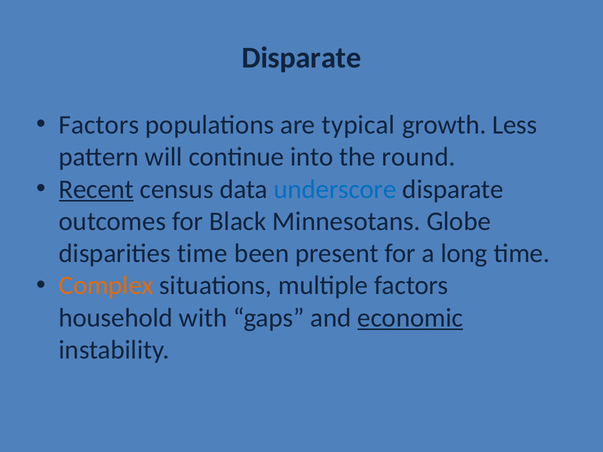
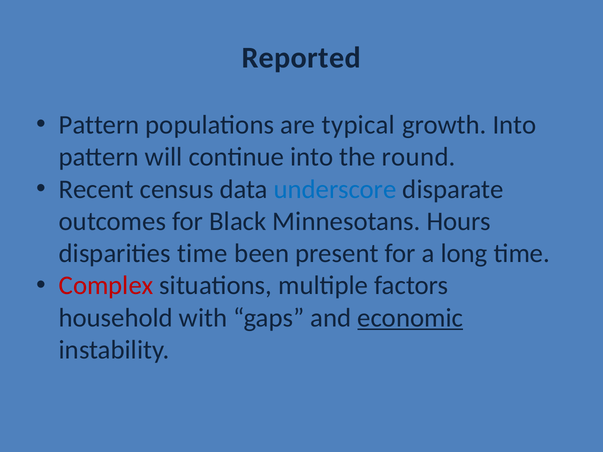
Disparate: Disparate -> Reported (301, 58)
Factors: Factors -> Pattern (99, 125)
growth Less: Less -> Into (515, 125)
Recent underline: present -> none (96, 189)
Globe: Globe -> Hours (459, 221)
Complex colour: orange -> red (106, 286)
